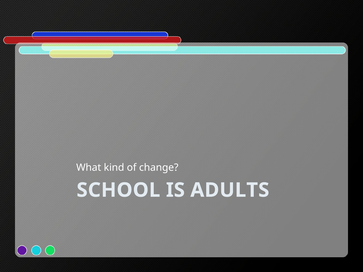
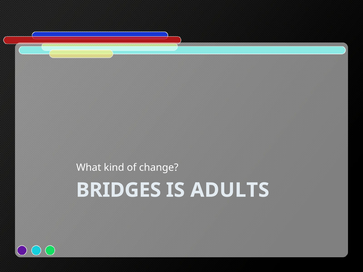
SCHOOL: SCHOOL -> BRIDGES (119, 190)
